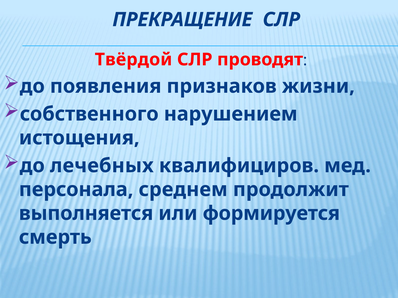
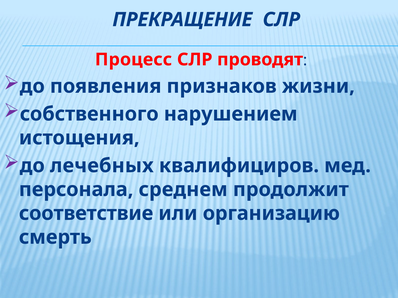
Твёрдой: Твёрдой -> Процесс (133, 60)
выполняется: выполняется -> соответствие (86, 214)
формируется: формируется -> организацию (271, 214)
